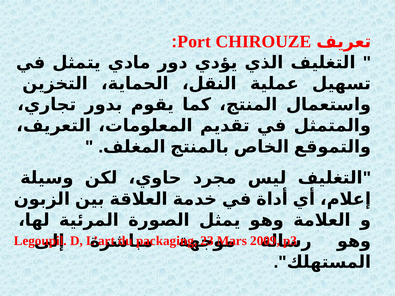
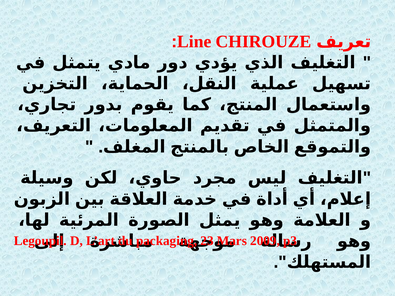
Port: Port -> Line (194, 41)
